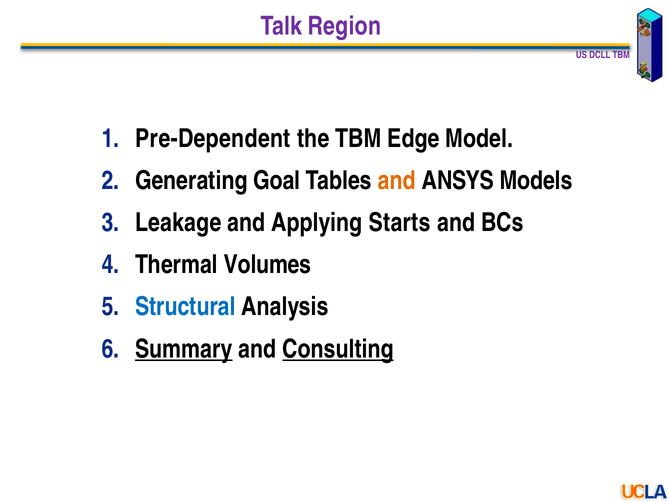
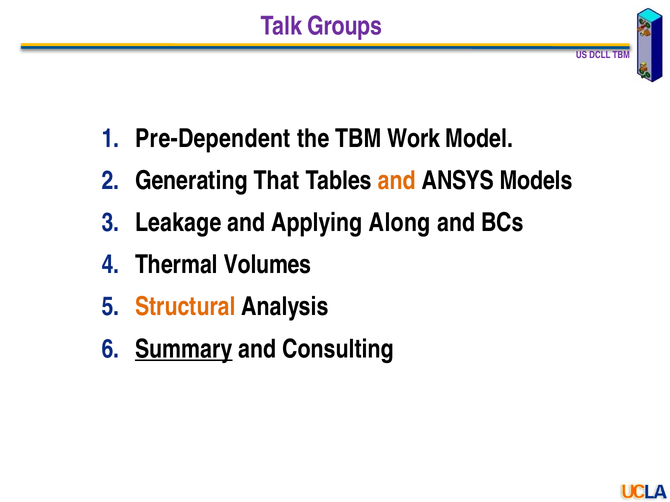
Region: Region -> Groups (345, 26)
Edge: Edge -> Work (414, 139)
Goal: Goal -> That (277, 181)
Starts: Starts -> Along (400, 223)
Structural colour: blue -> orange (185, 307)
Consulting underline: present -> none (338, 349)
